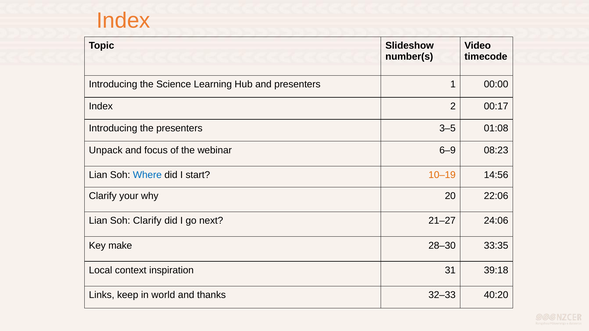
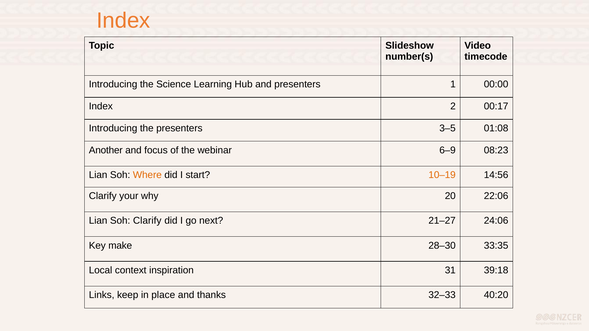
Unpack: Unpack -> Another (106, 150)
Where colour: blue -> orange (147, 175)
world: world -> place (163, 295)
